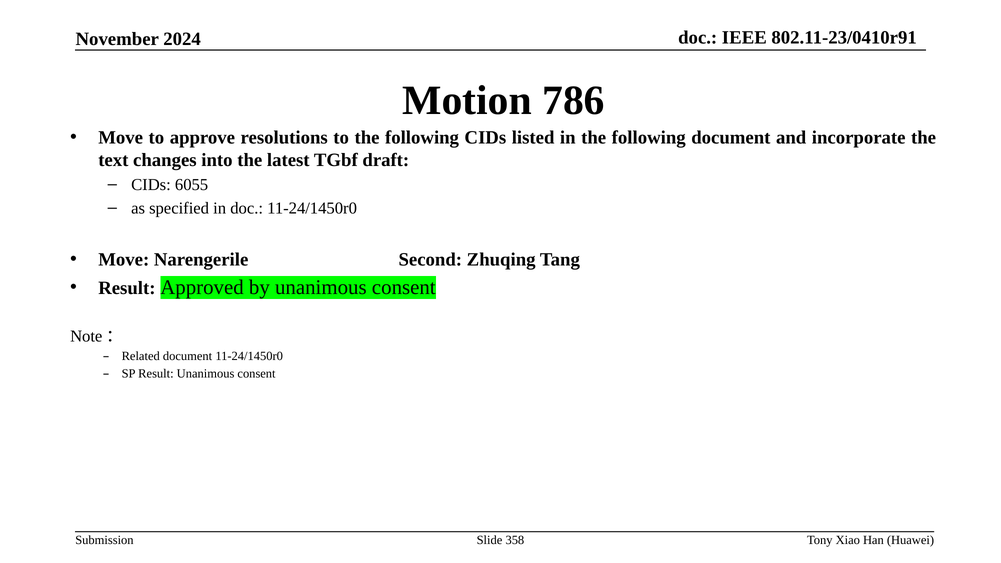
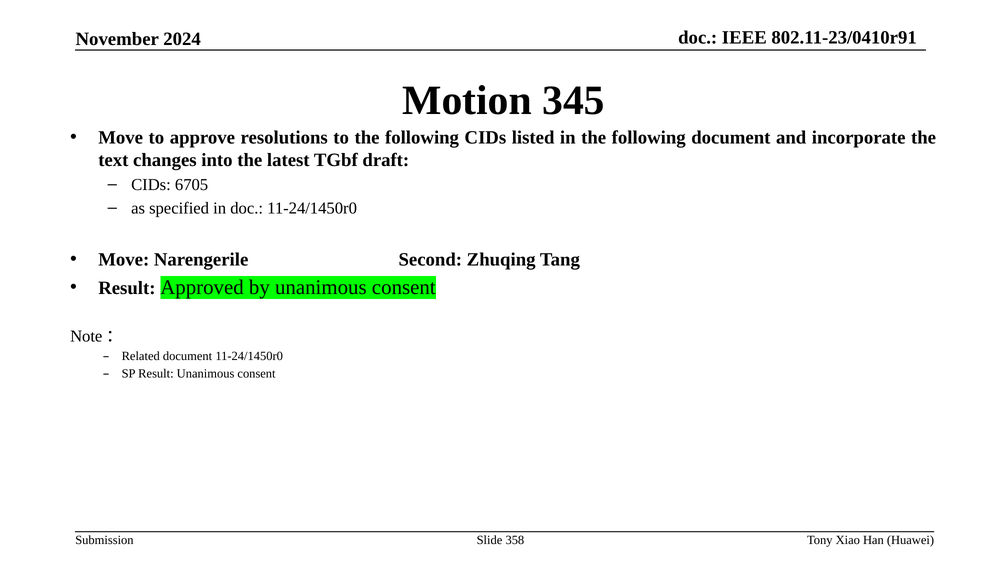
786: 786 -> 345 (573, 101)
6055: 6055 -> 6705 (192, 185)
